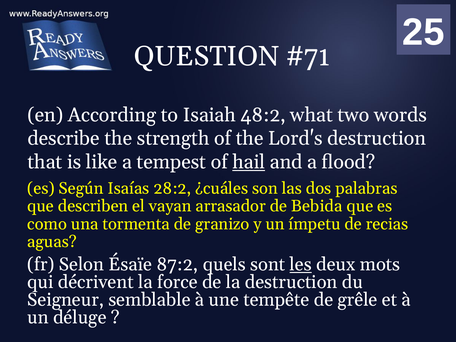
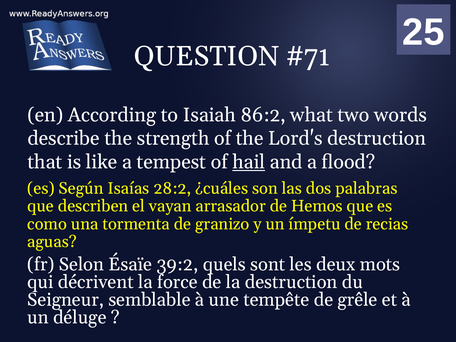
48:2: 48:2 -> 86:2 (263, 115)
Bebida: Bebida -> Hemos (317, 206)
87:2: 87:2 -> 39:2 (177, 265)
les underline: present -> none (301, 265)
